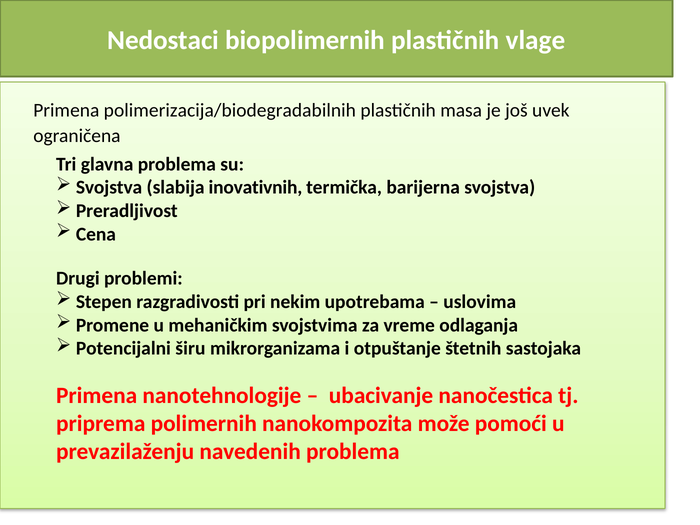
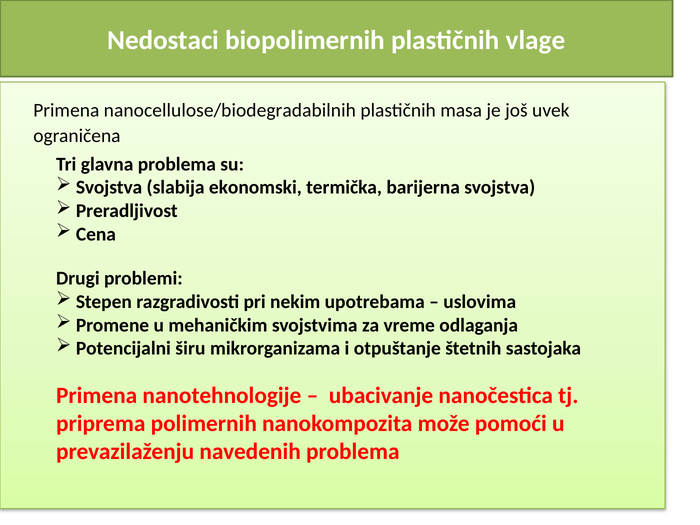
polimerizacija/biodegradabilnih: polimerizacija/biodegradabilnih -> nanocellulose/biodegradabilnih (230, 110)
inovativnih: inovativnih -> ekonomski (255, 187)
